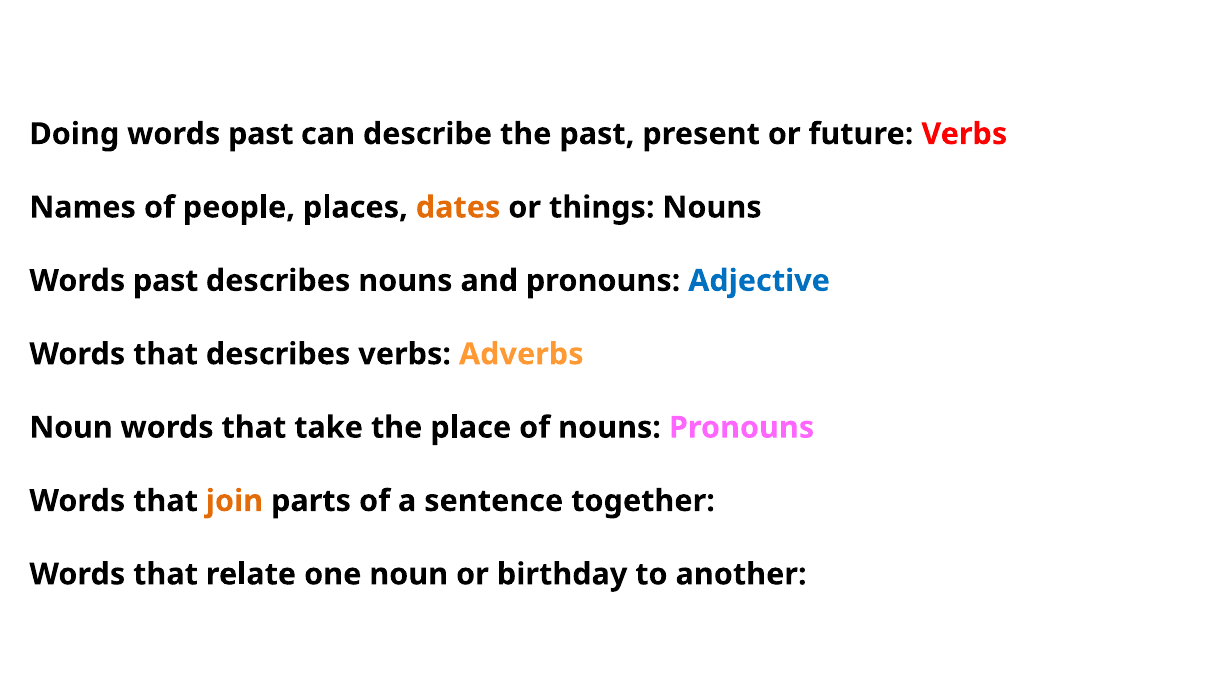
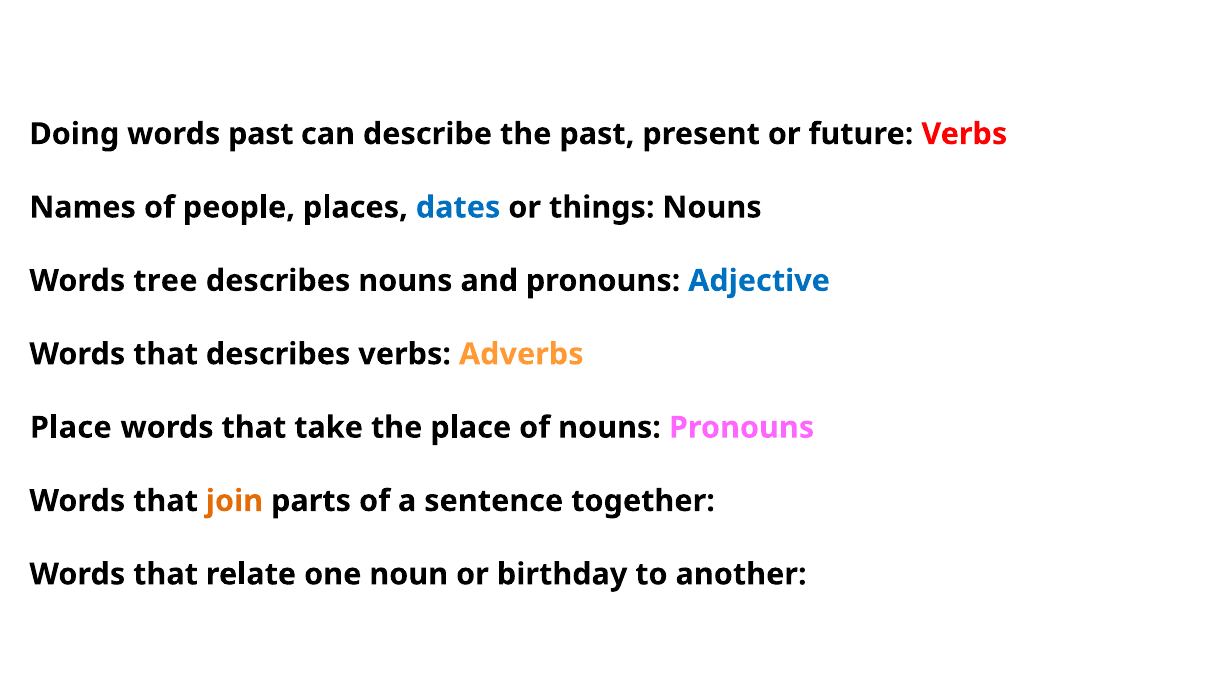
dates colour: orange -> blue (458, 208)
past: past -> tree (165, 281)
Noun: Noun -> Place (71, 428)
